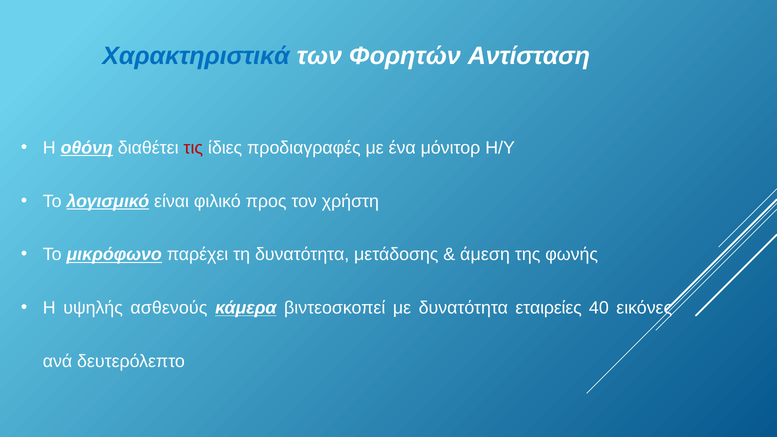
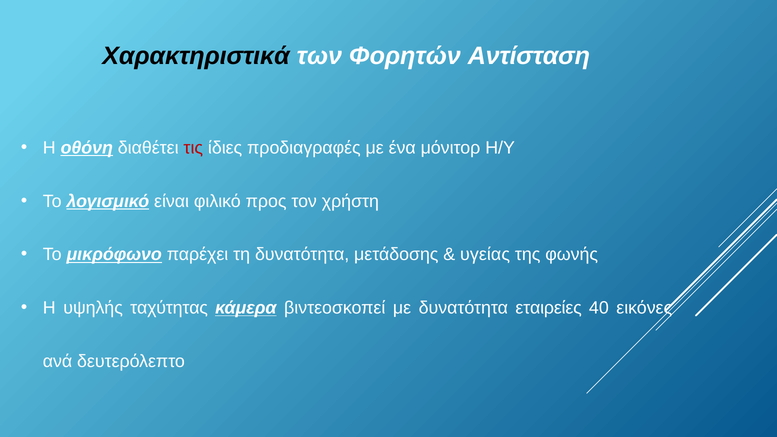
Χαρακτηριστικά colour: blue -> black (196, 56)
άμεση: άμεση -> υγείας (485, 255)
ασθενούς: ασθενούς -> ταχύτητας (169, 308)
